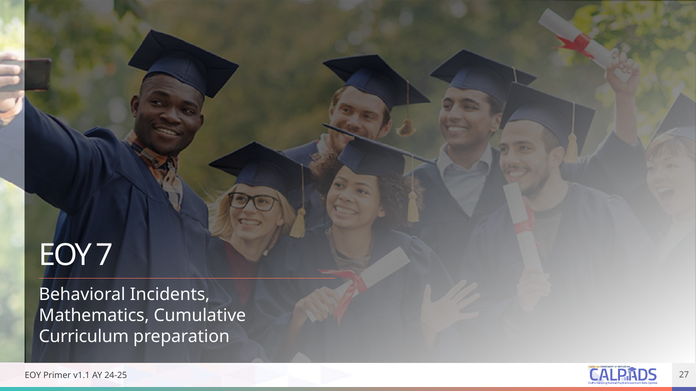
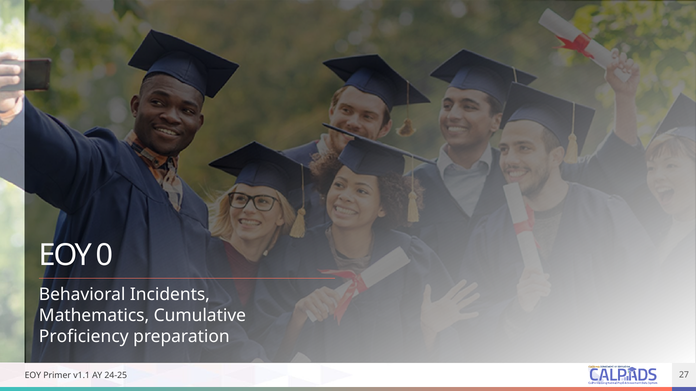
7: 7 -> 0 (104, 255)
Curriculum: Curriculum -> Proficiency (84, 337)
